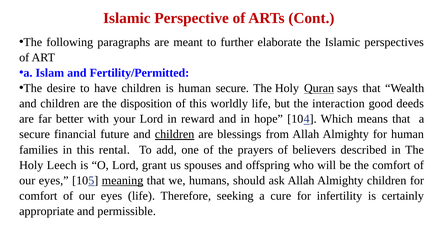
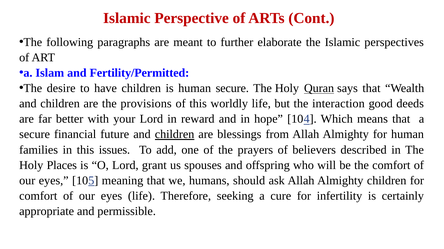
disposition: disposition -> provisions (146, 104)
rental: rental -> issues (114, 150)
Leech: Leech -> Places (62, 166)
meaning underline: present -> none (123, 181)
